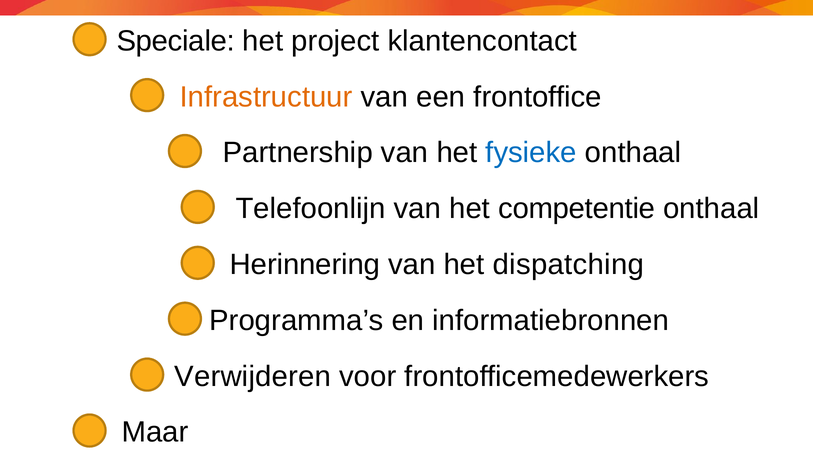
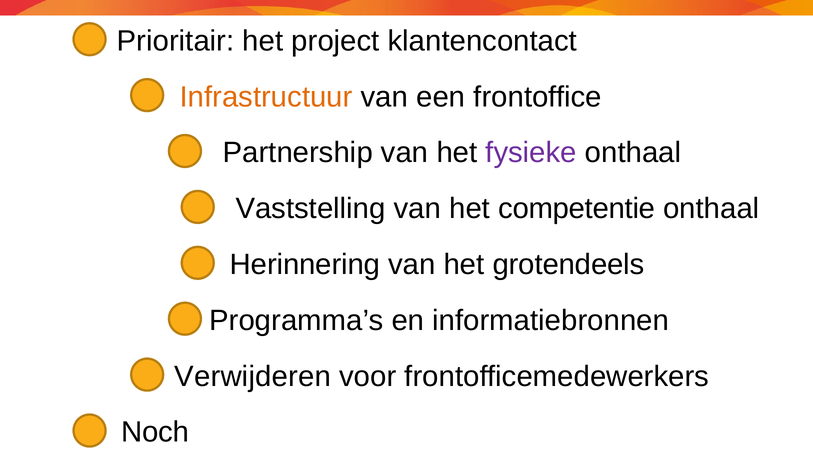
Speciale: Speciale -> Prioritair (176, 41)
fysieke colour: blue -> purple (531, 153)
Telefoonlijn: Telefoonlijn -> Vaststelling (311, 209)
dispatching: dispatching -> grotendeels (569, 265)
Maar: Maar -> Noch (155, 433)
